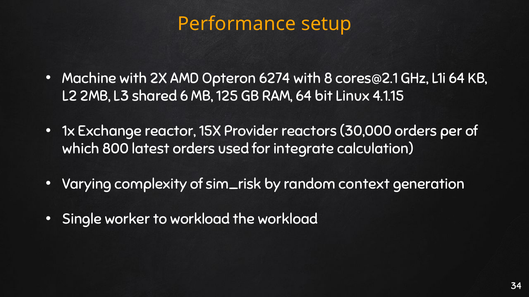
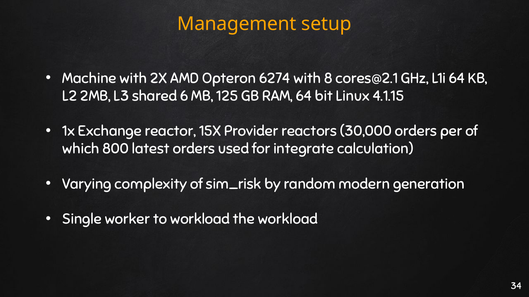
Performance: Performance -> Management (237, 24)
context: context -> modern (364, 184)
